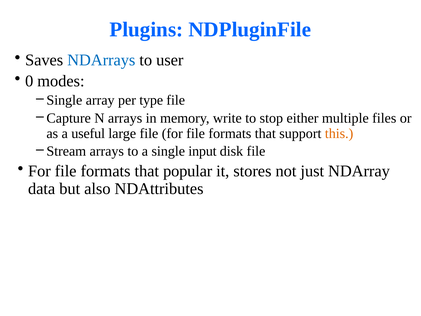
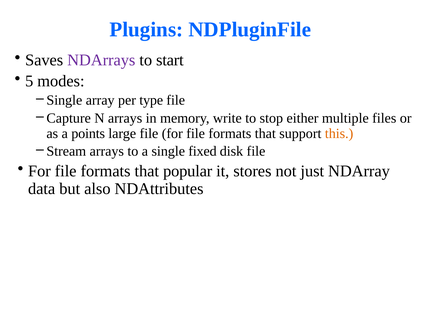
NDArrays colour: blue -> purple (101, 60)
user: user -> start (170, 60)
0: 0 -> 5 (29, 81)
useful: useful -> points (88, 133)
input: input -> fixed (202, 151)
